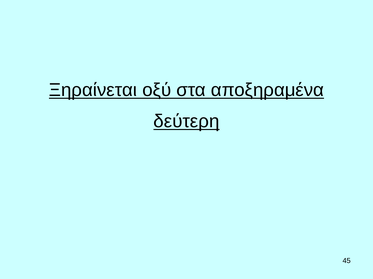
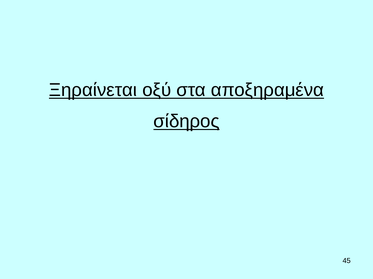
δεύτερη: δεύτερη -> σίδηρος (186, 122)
